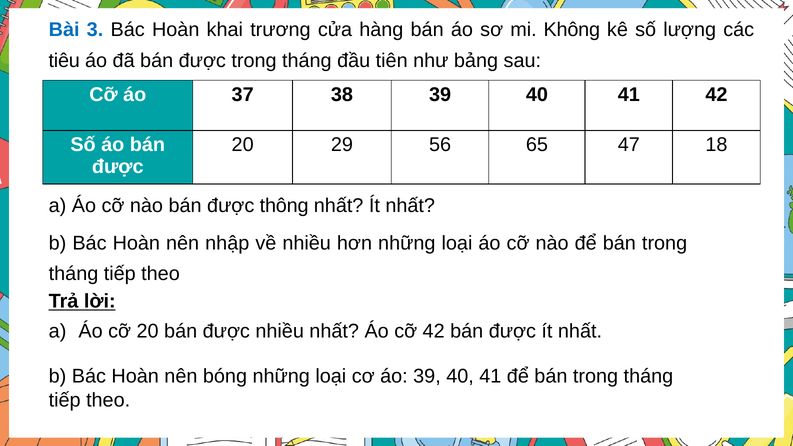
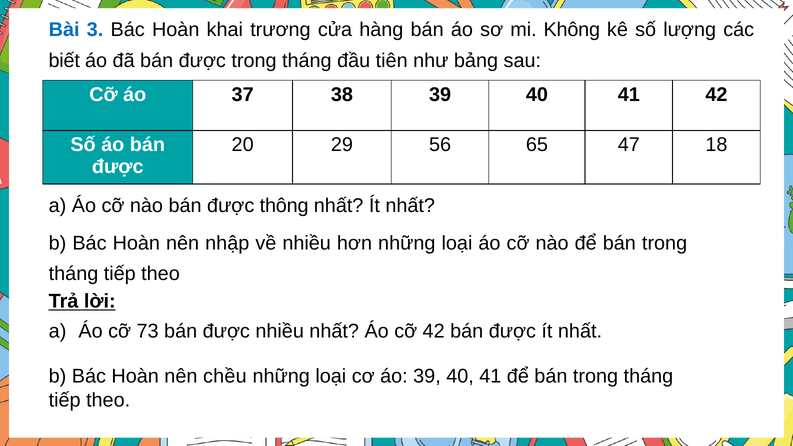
tiêu: tiêu -> biết (64, 61)
cỡ 20: 20 -> 73 (148, 331)
bóng: bóng -> chều (225, 376)
